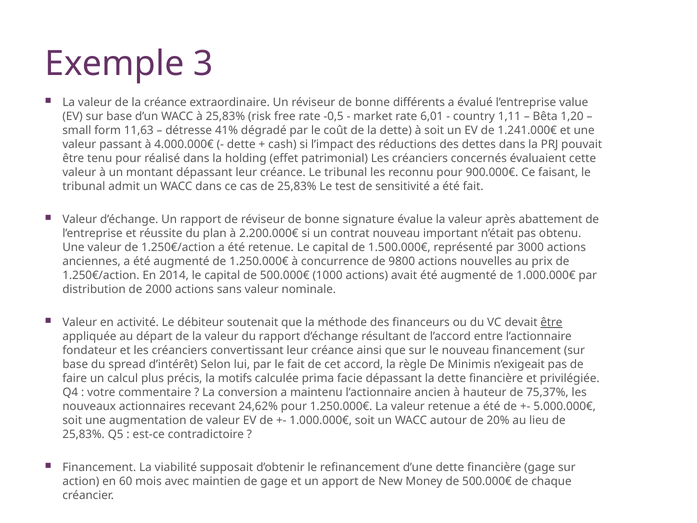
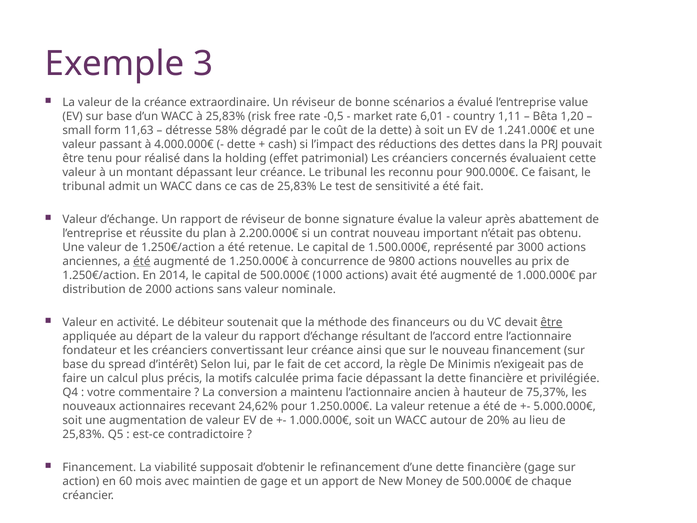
différents: différents -> scénarios (419, 102)
41%: 41% -> 58% (226, 130)
été underline: none -> present (142, 261)
